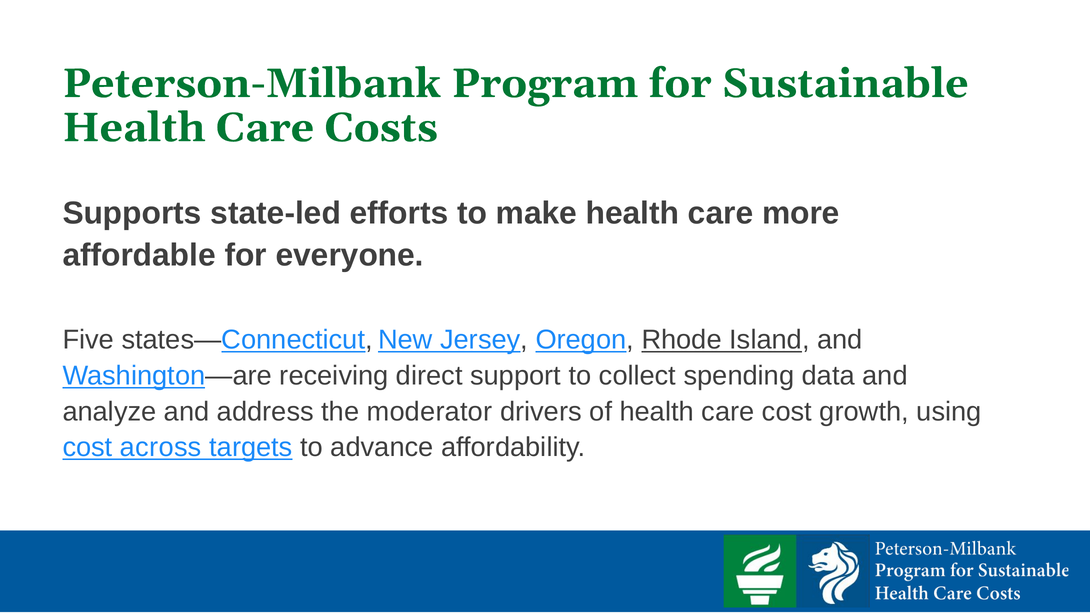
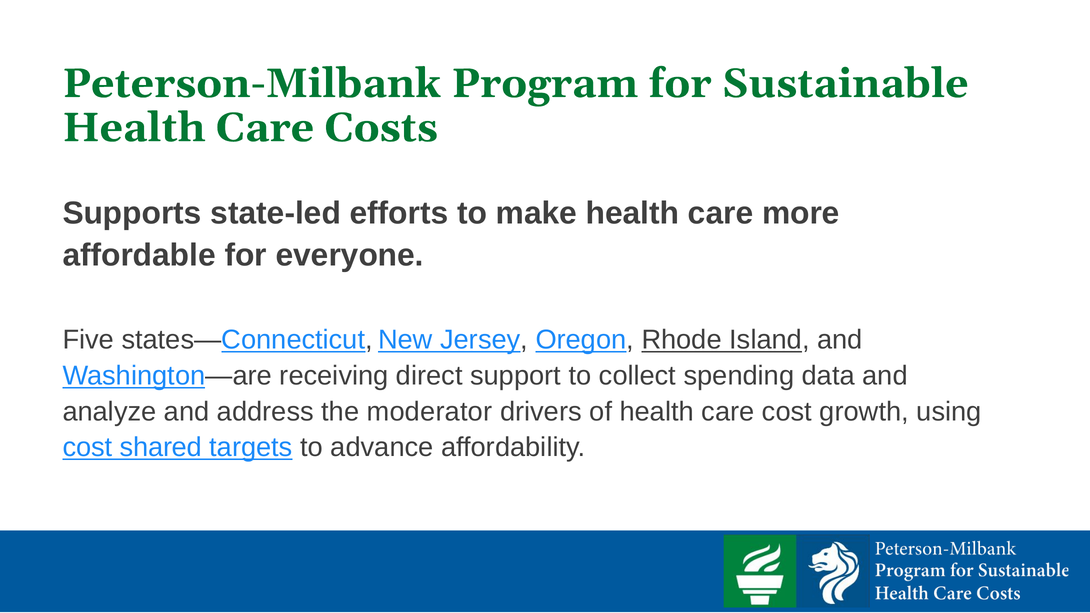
across: across -> shared (161, 448)
